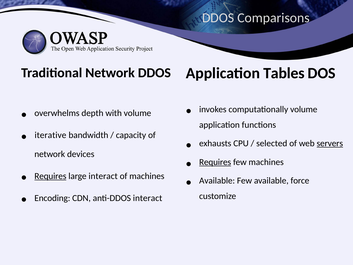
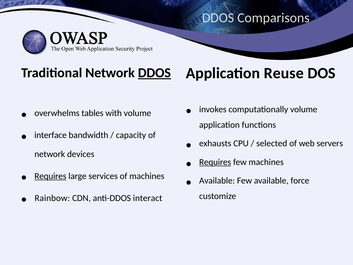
Tables: Tables -> Reuse (284, 73)
DDOS underline: none -> present (154, 73)
depth: depth -> tables (92, 113)
iterative: iterative -> interface (51, 135)
servers underline: present -> none (330, 143)
large interact: interact -> services (103, 176)
Encoding: Encoding -> Rainbow (52, 198)
